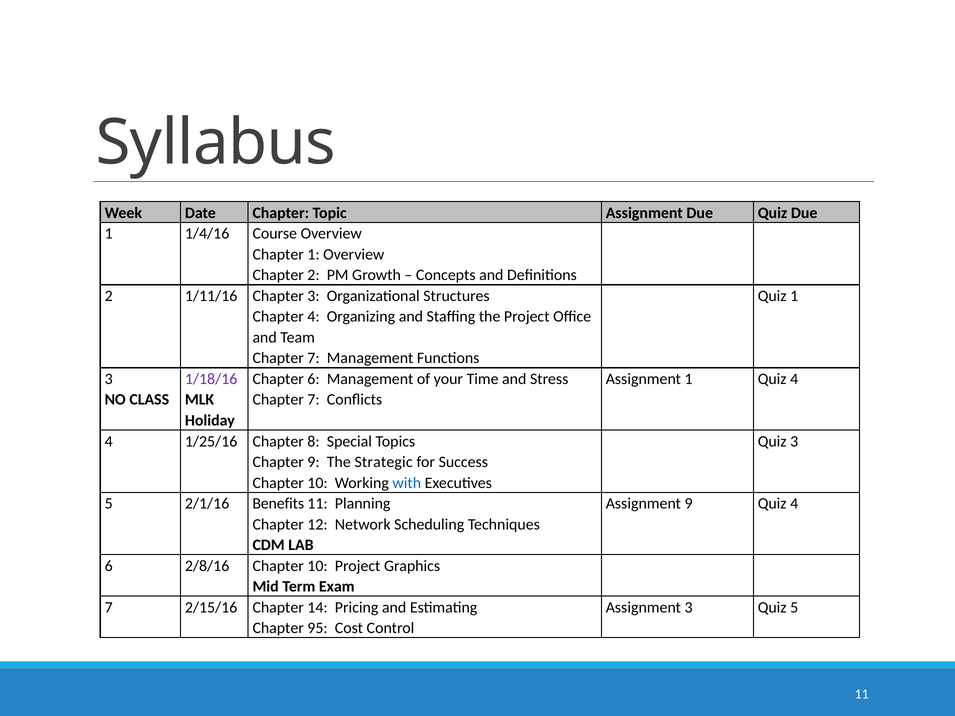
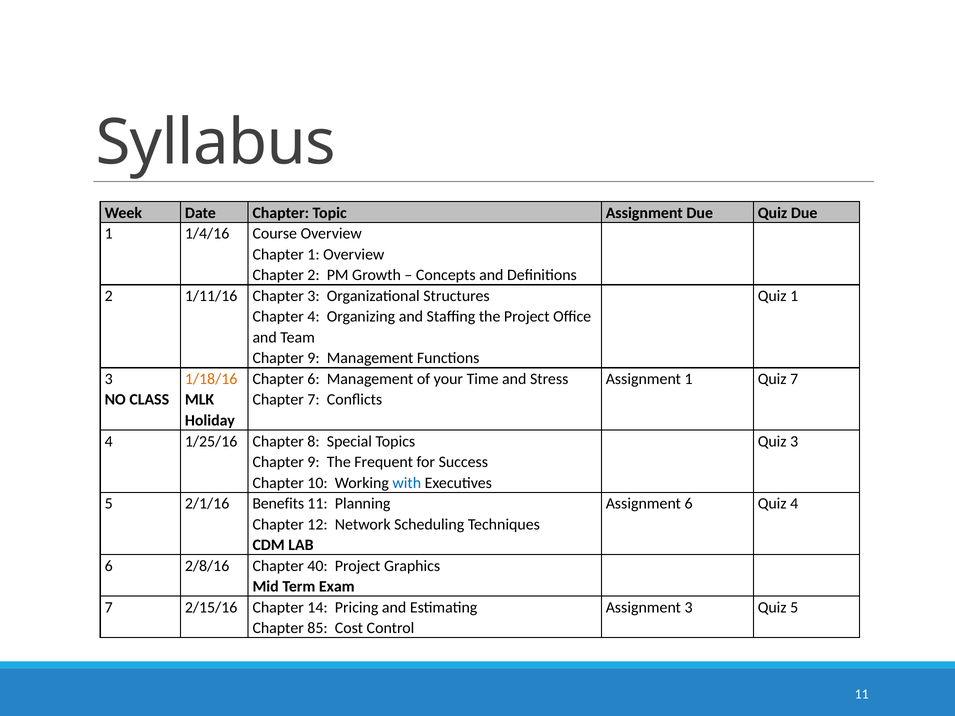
7: 7 -> 9 (314, 358)
1/18/16 colour: purple -> orange (211, 379)
1 Quiz 4: 4 -> 7 (794, 379)
Strategic: Strategic -> Frequent (384, 462)
Assignment 9: 9 -> 6 (689, 504)
2/8/16 Chapter 10: 10 -> 40 (318, 566)
95: 95 -> 85 (318, 628)
